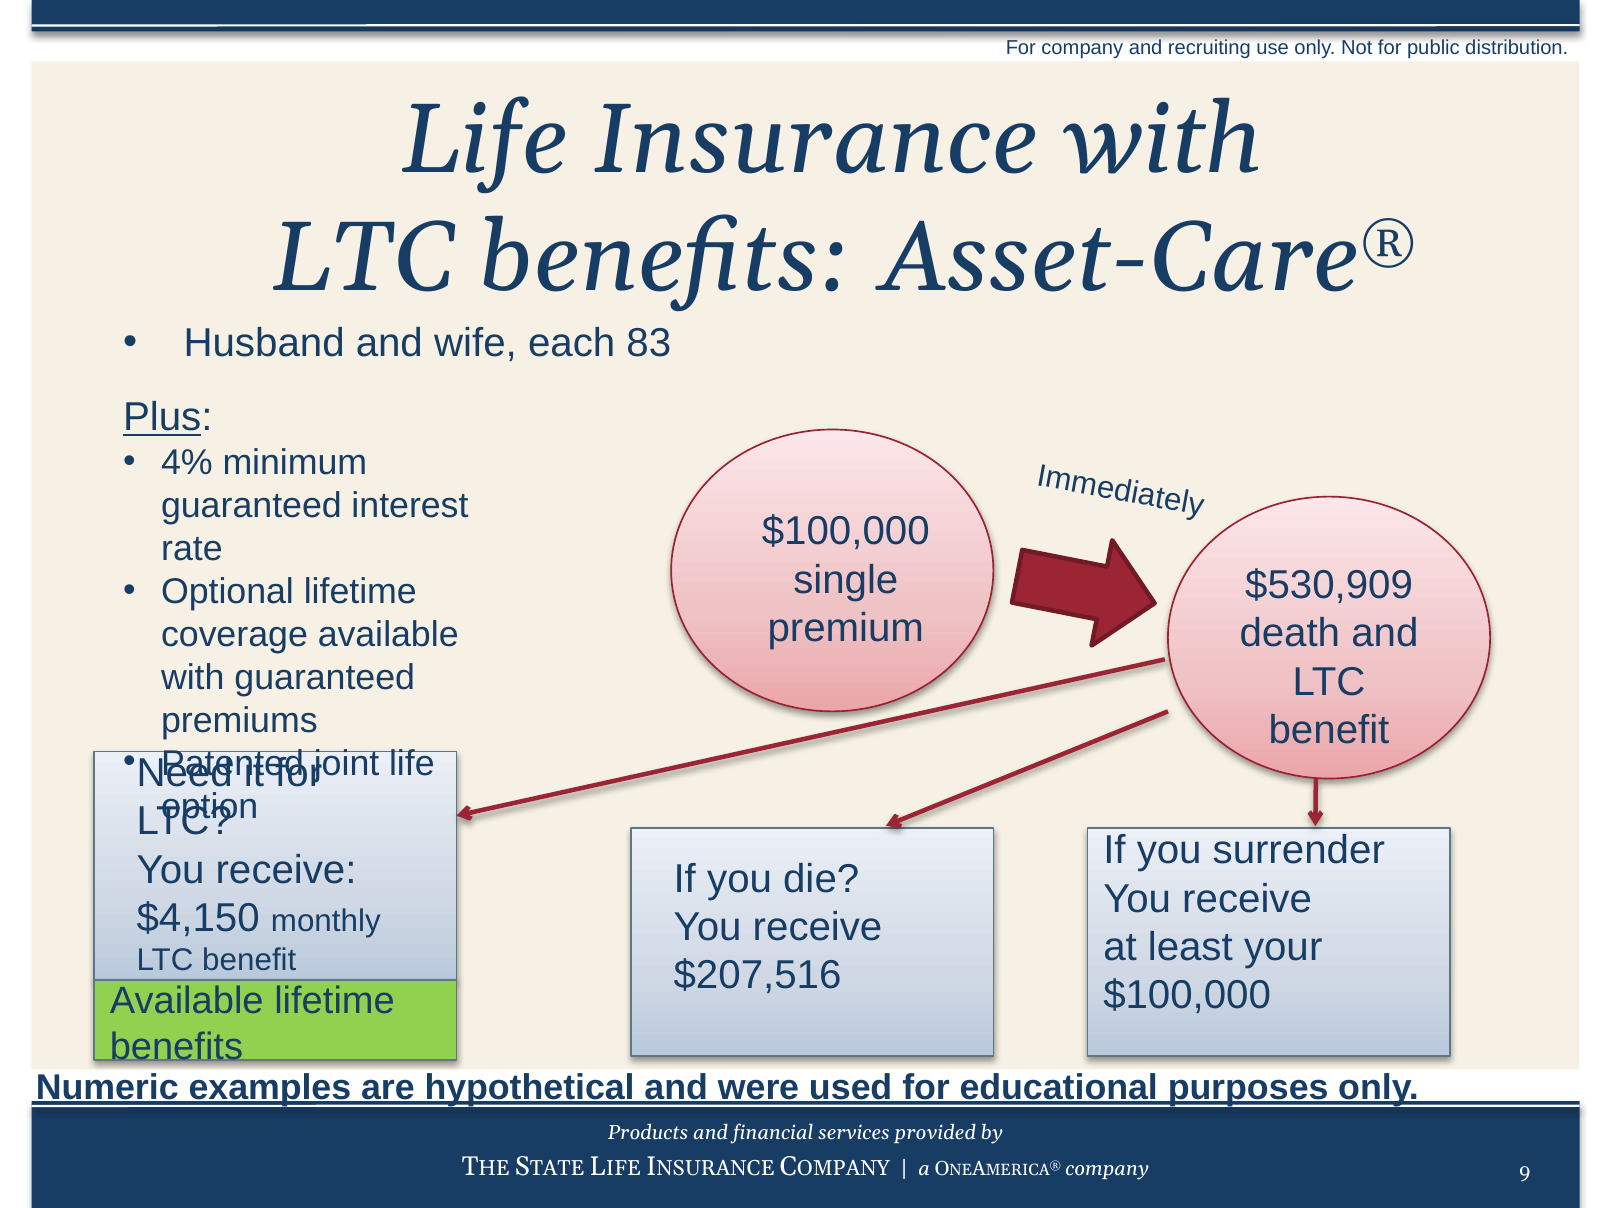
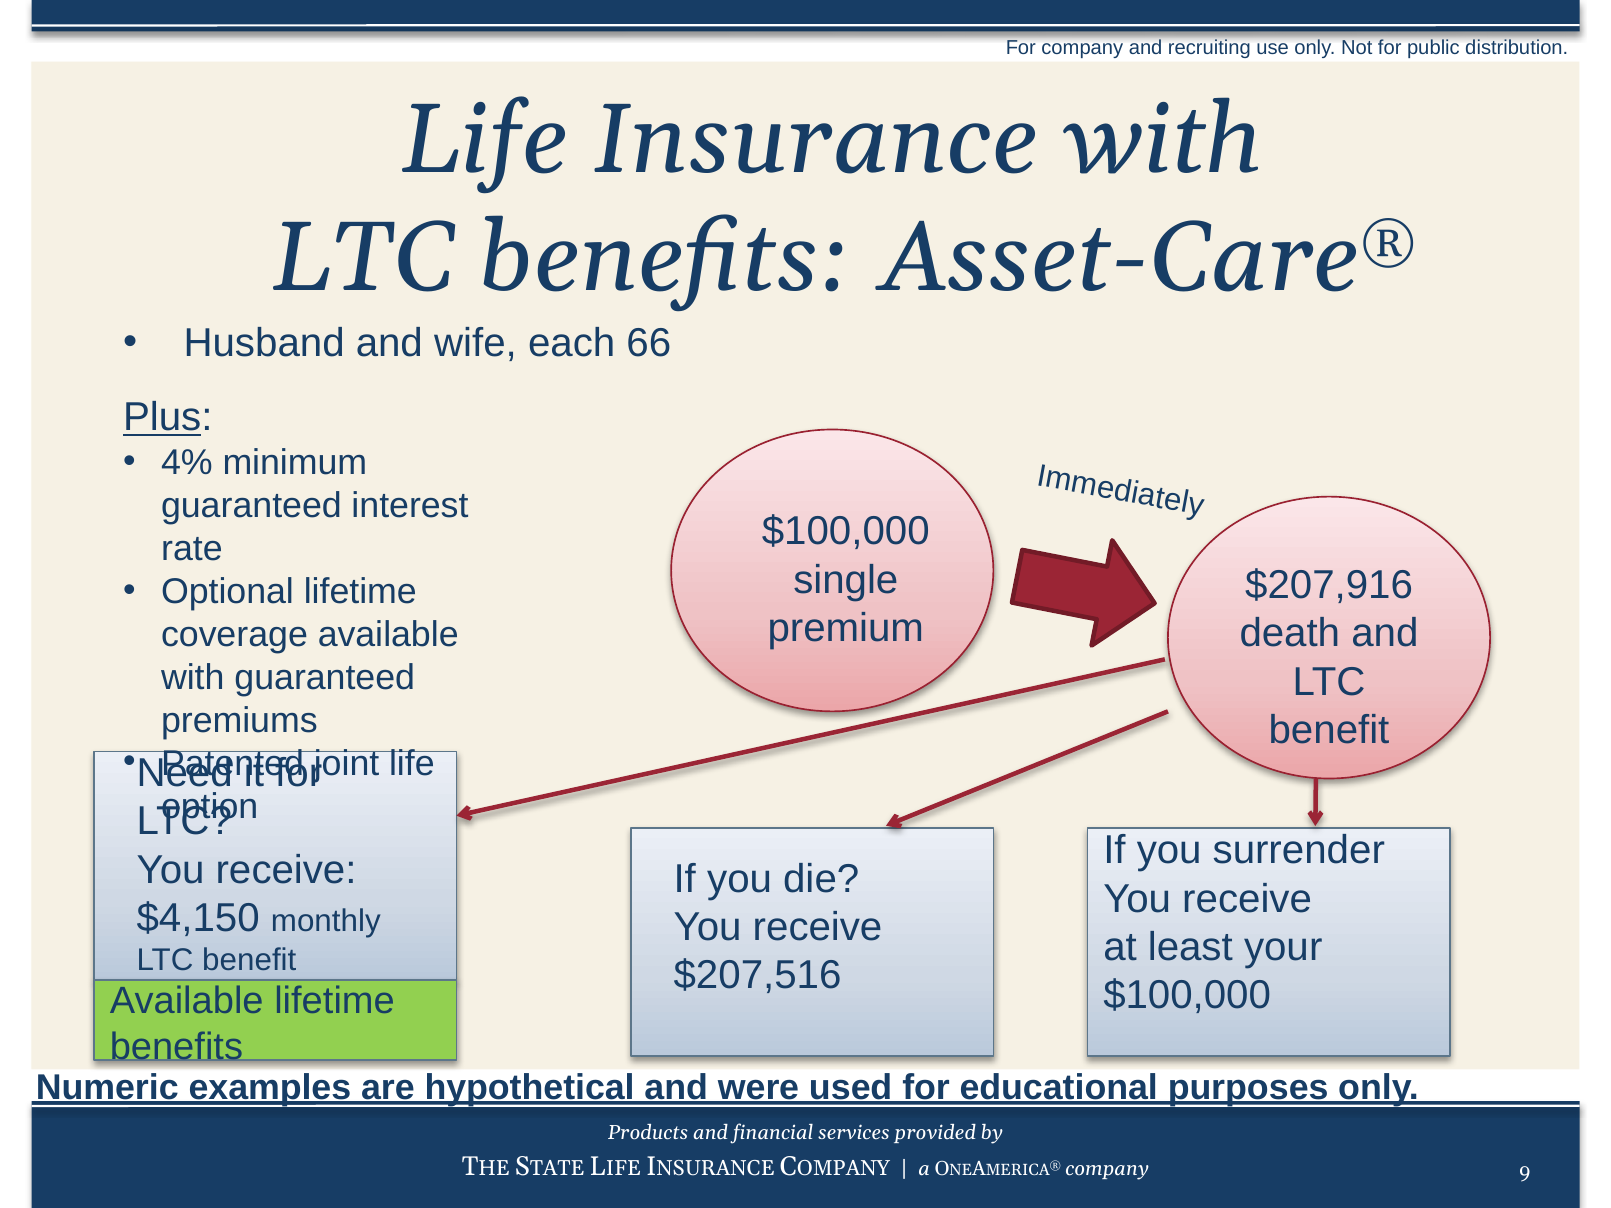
83: 83 -> 66 (649, 344)
$530,909: $530,909 -> $207,916 (1329, 585)
